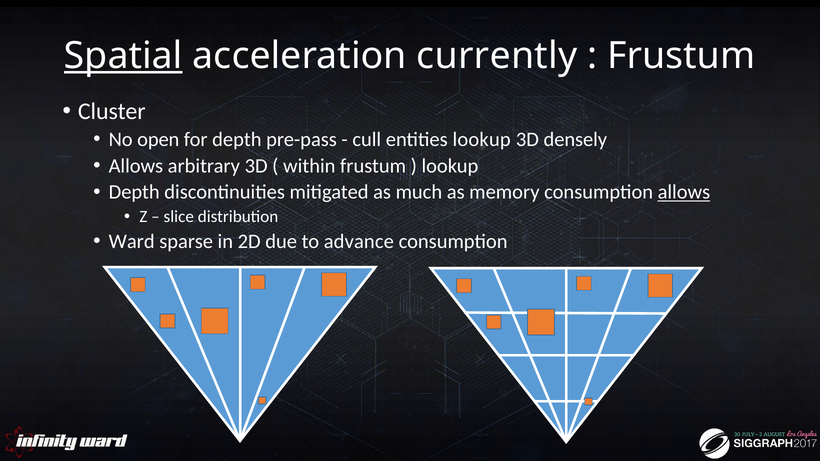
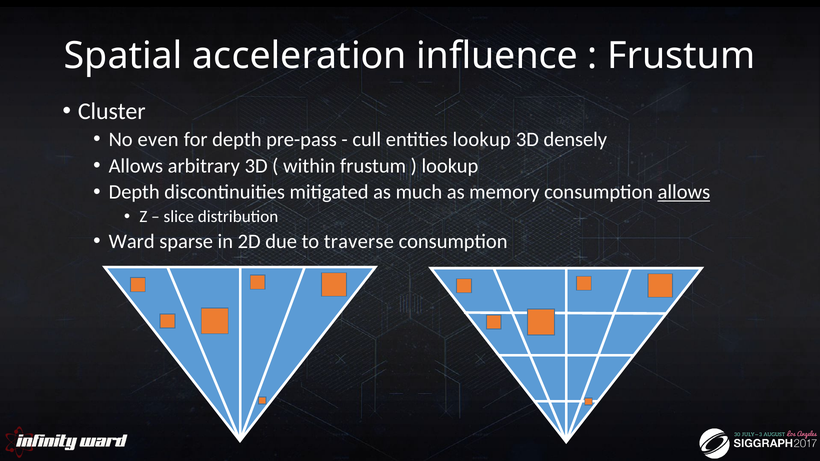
Spatial underline: present -> none (123, 56)
currently: currently -> influence (497, 56)
open: open -> even (158, 139)
advance: advance -> traverse (359, 241)
